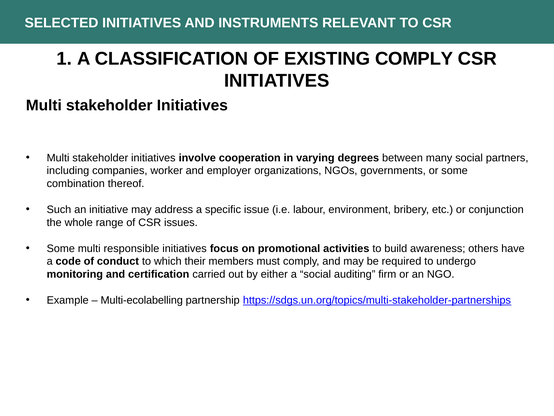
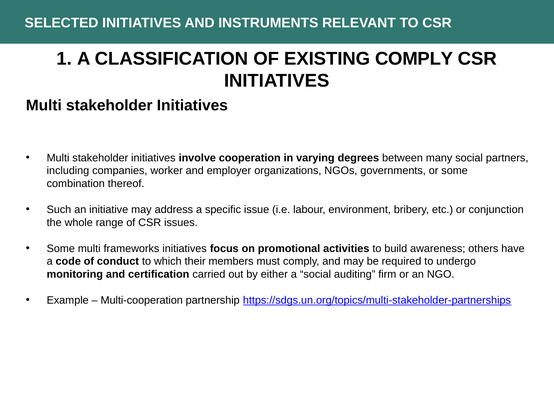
responsible: responsible -> frameworks (131, 248)
Multi-ecolabelling: Multi-ecolabelling -> Multi-cooperation (142, 300)
